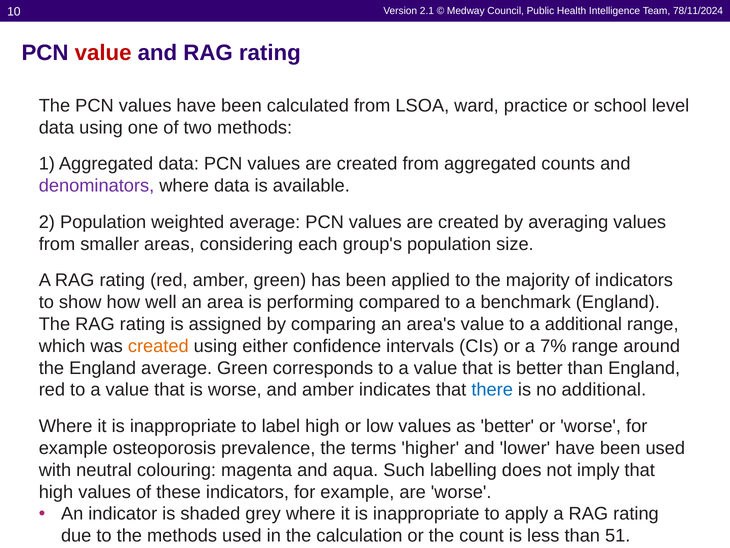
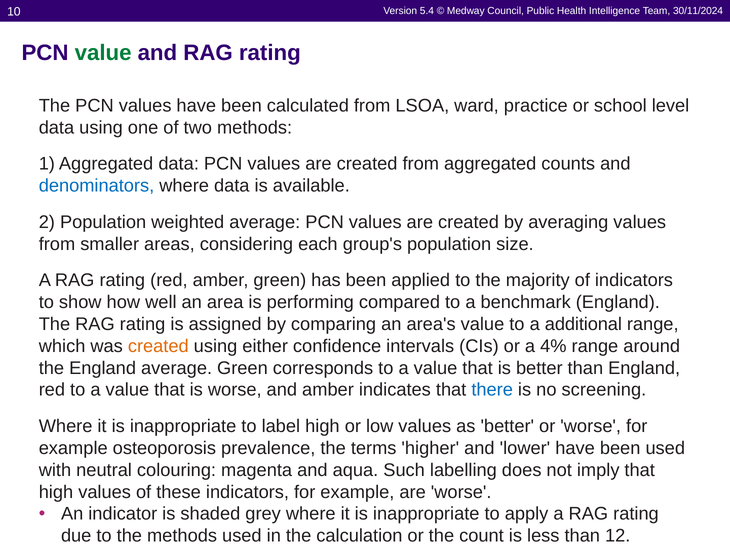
2.1: 2.1 -> 5.4 (427, 11)
78/11/2024: 78/11/2024 -> 30/11/2024 (698, 11)
value colour: red -> green (103, 53)
denominators colour: purple -> blue (96, 186)
7%: 7% -> 4% (553, 346)
no additional: additional -> screening (604, 390)
51: 51 -> 12 (618, 535)
